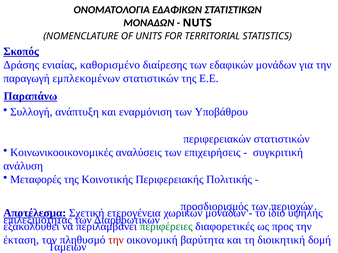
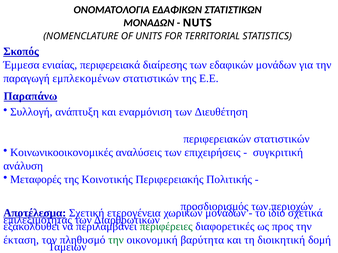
Δράσης: Δράσης -> Έμμεσα (21, 65)
καθορισμένο: καθορισμένο -> περιφερειακά (110, 65)
Υποβάθρου: Υποβάθρου -> Διευθέτηση (221, 112)
υψηλής: υψηλής -> σχετικά (305, 213)
την colour: red -> green (116, 240)
